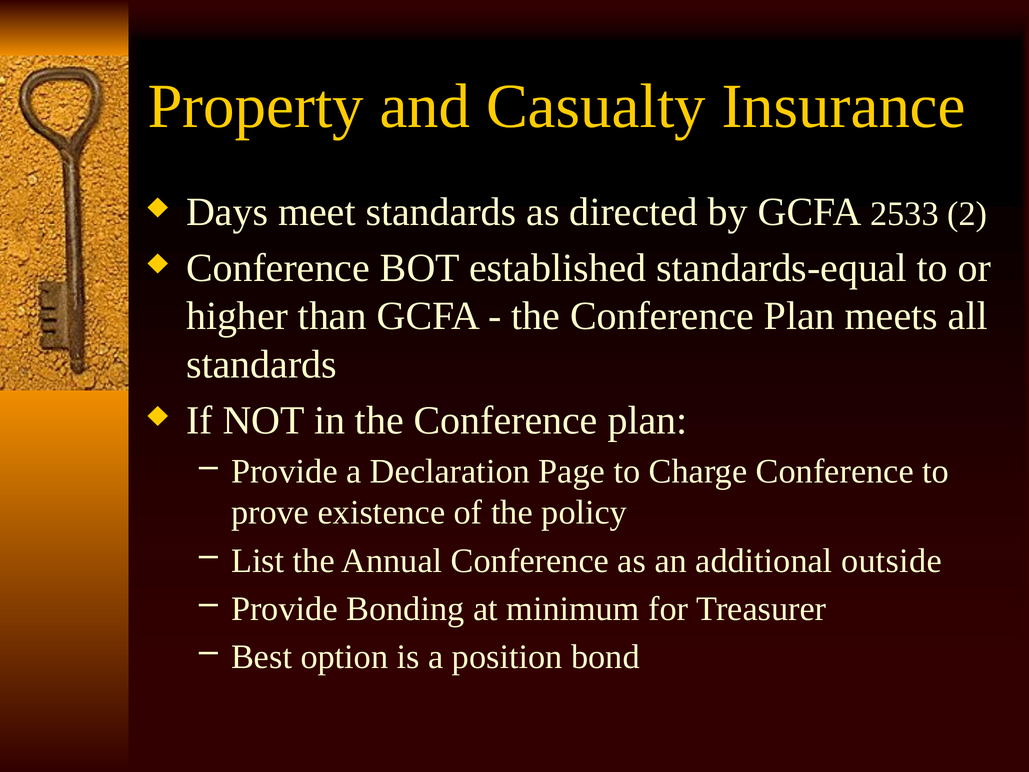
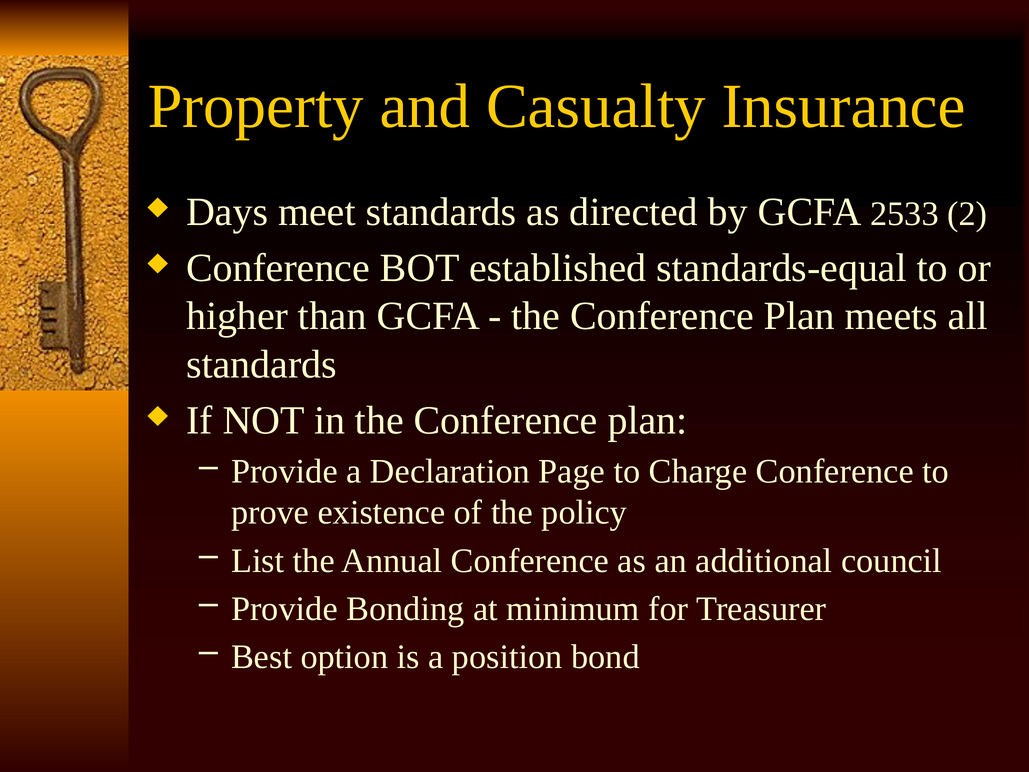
outside: outside -> council (892, 561)
